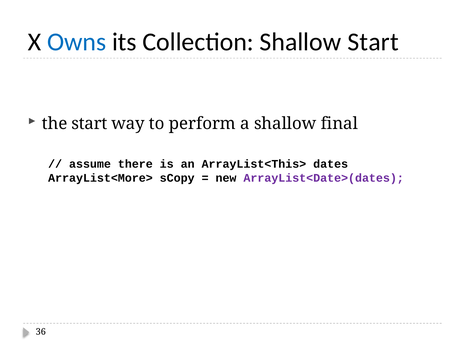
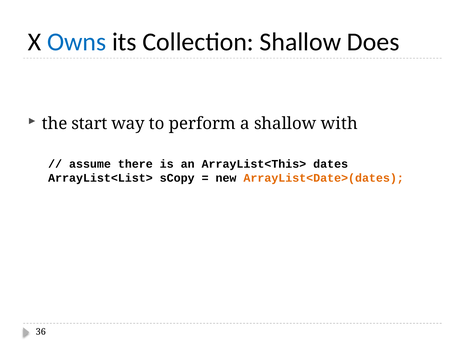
Shallow Start: Start -> Does (373, 42)
final: final -> with (339, 124)
ArrayList<More>: ArrayList<More> -> ArrayList<List> (100, 178)
ArrayList<Date>(dates colour: purple -> orange (324, 178)
